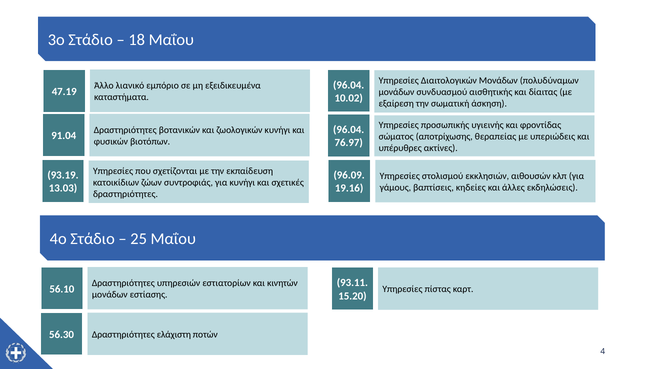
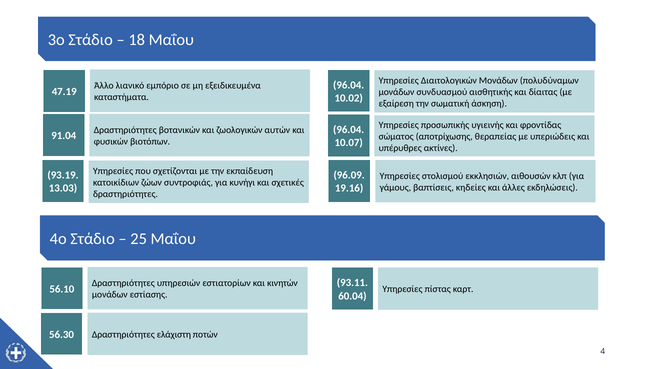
ζωολογικών κυνήγι: κυνήγι -> αυτών (277, 130)
76.97: 76.97 -> 10.07 (349, 143)
15.20: 15.20 -> 60.04 (352, 295)
